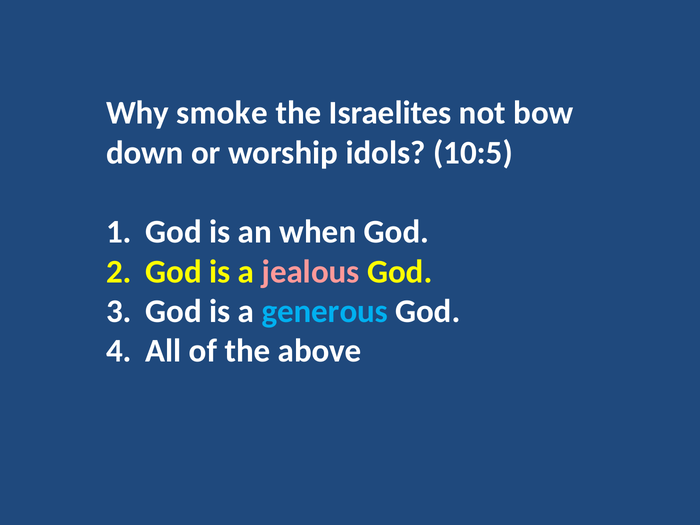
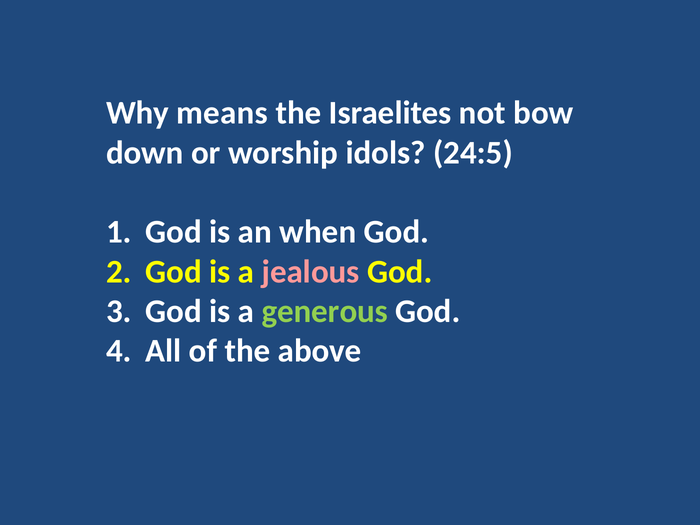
smoke: smoke -> means (222, 113)
10:5: 10:5 -> 24:5 (473, 153)
generous colour: light blue -> light green (325, 311)
